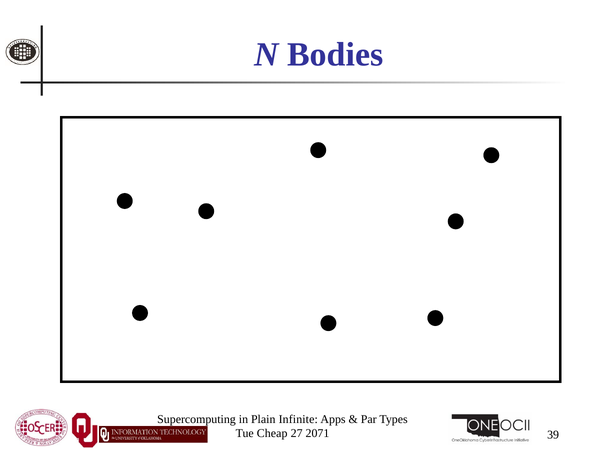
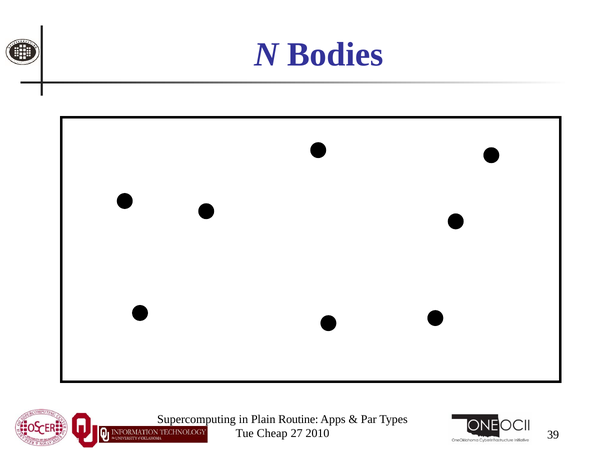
Infinite: Infinite -> Routine (298, 419)
2071: 2071 -> 2010 (317, 434)
